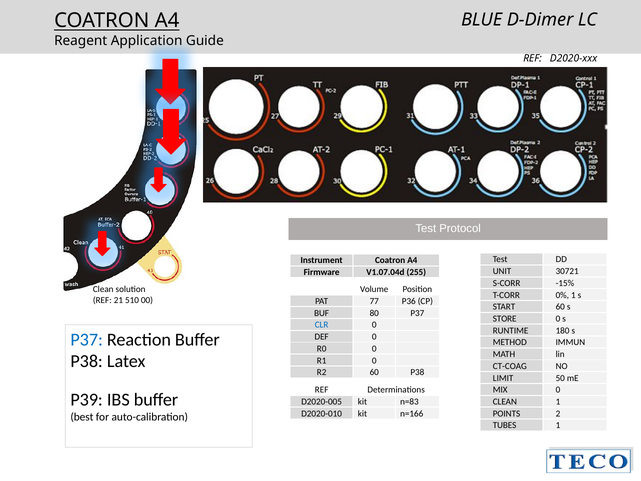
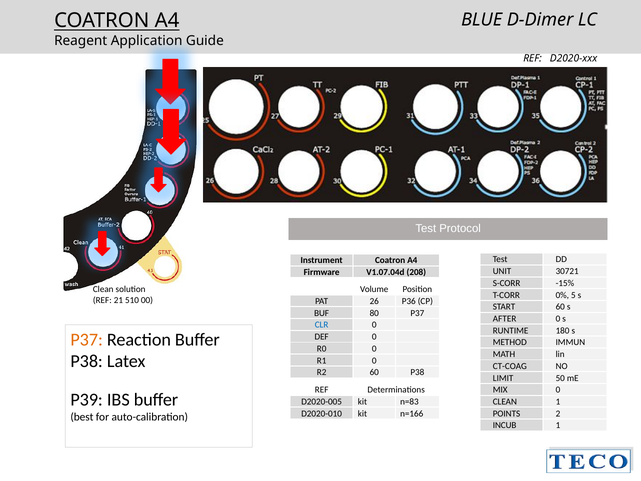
255: 255 -> 208 (416, 272)
0% 1: 1 -> 5 (573, 295)
77: 77 -> 26 (374, 301)
STORE: STORE -> AFTER (505, 319)
P37 colour: blue -> orange (87, 339)
TUBES: TUBES -> INCUB (505, 425)
